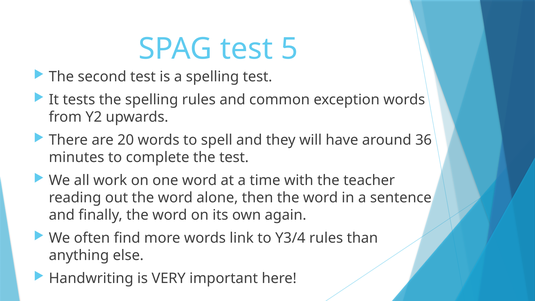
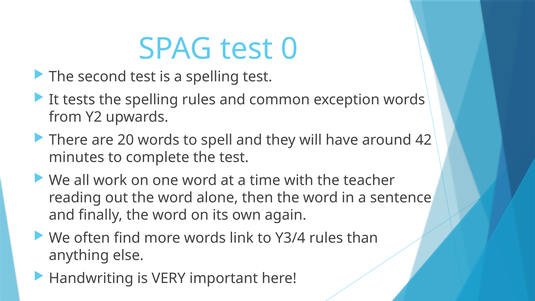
5: 5 -> 0 (290, 49)
36: 36 -> 42 (424, 140)
